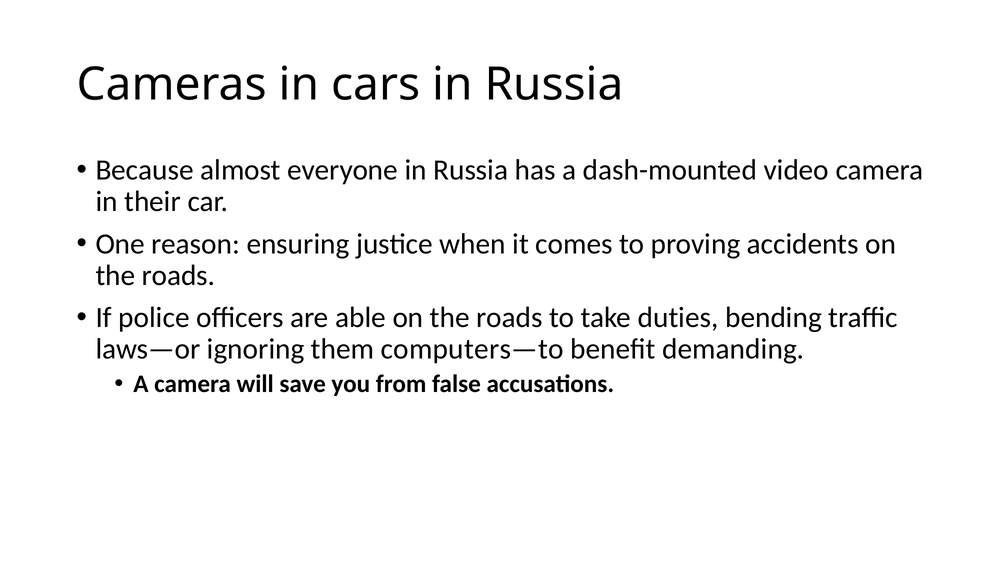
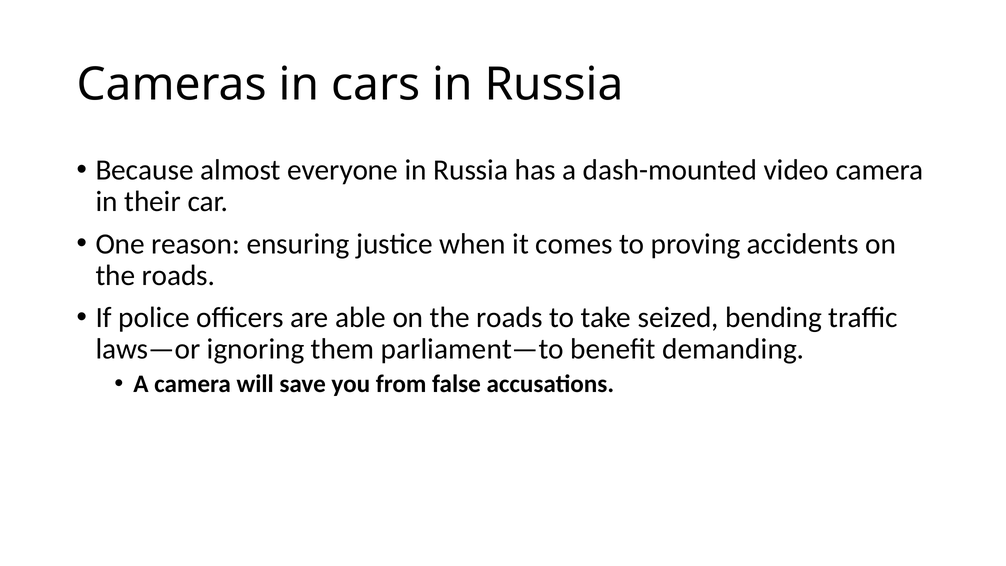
duties: duties -> seized (678, 318)
computers—to: computers—to -> parliament—to (472, 349)
